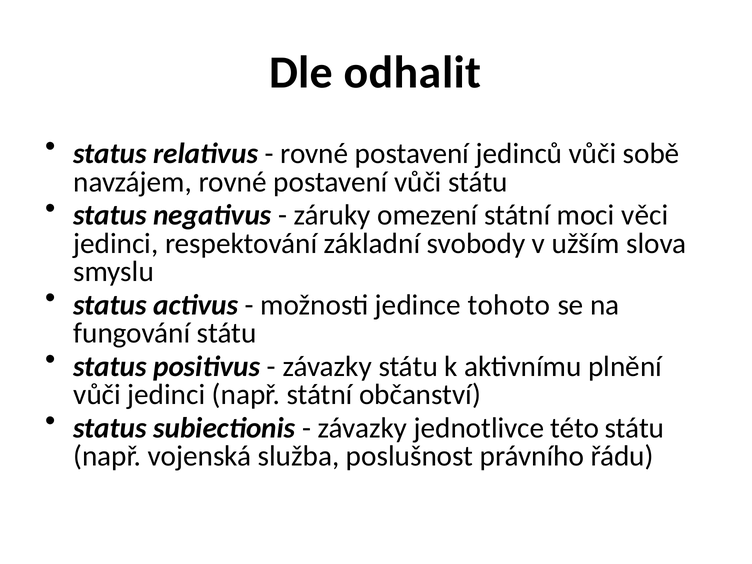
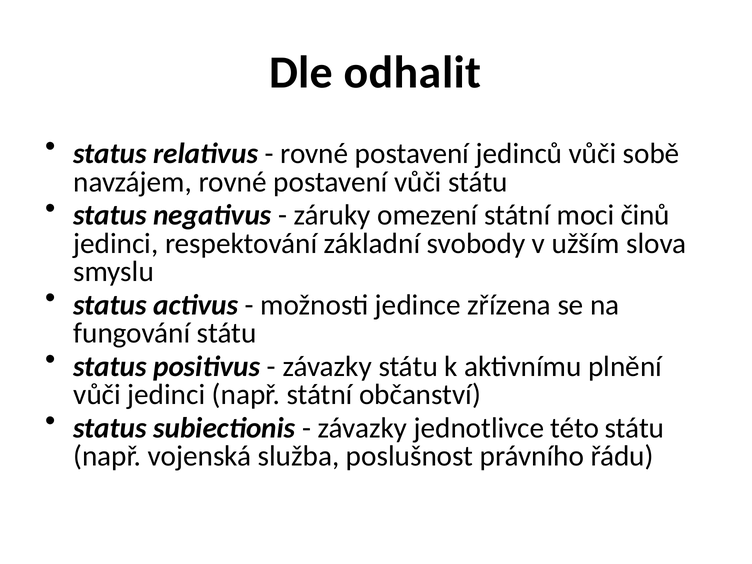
věci: věci -> činů (645, 215)
tohoto: tohoto -> zřízena (509, 305)
